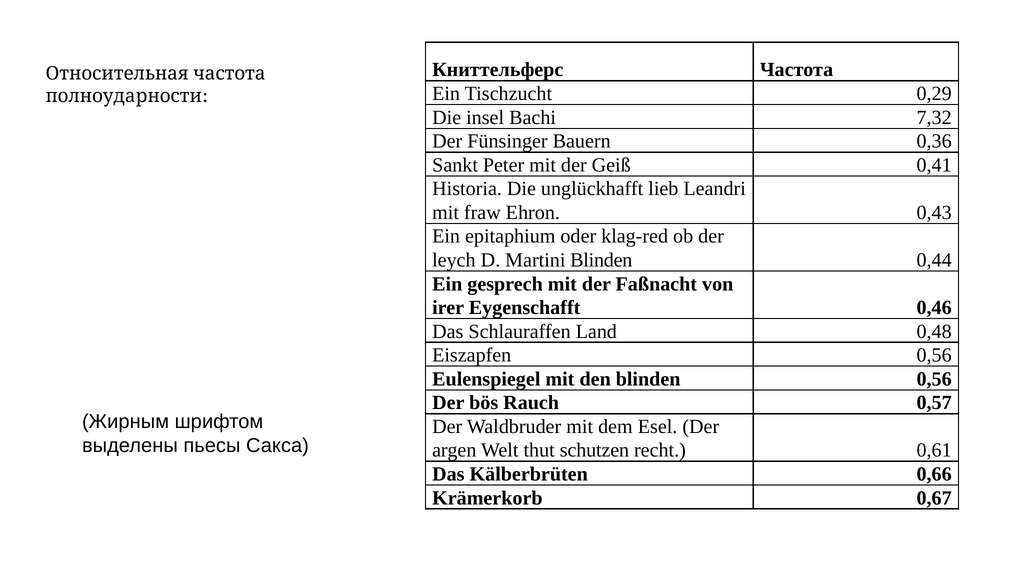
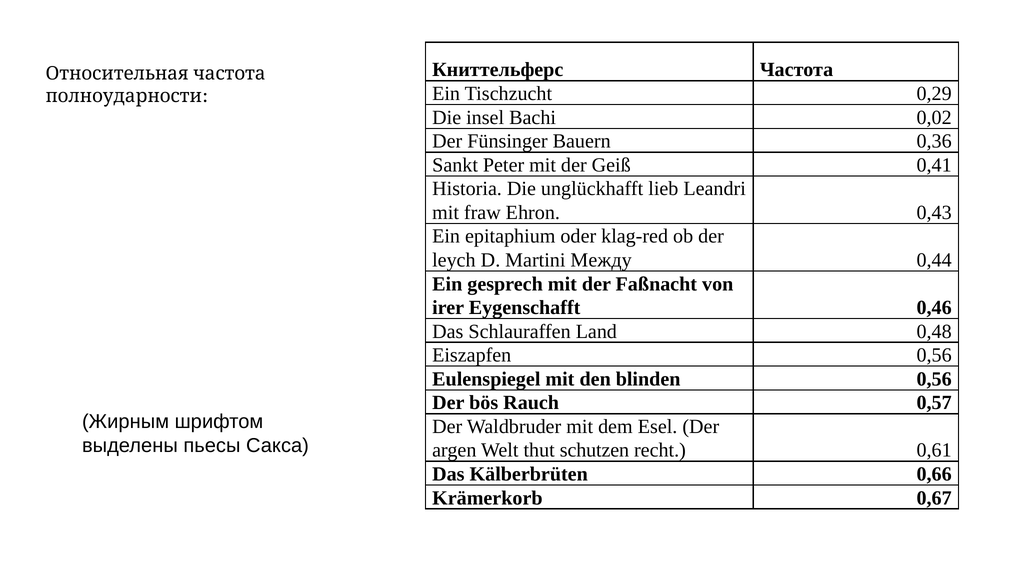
7,32: 7,32 -> 0,02 (934, 117)
Martini Blinden: Blinden -> Между (601, 260)
